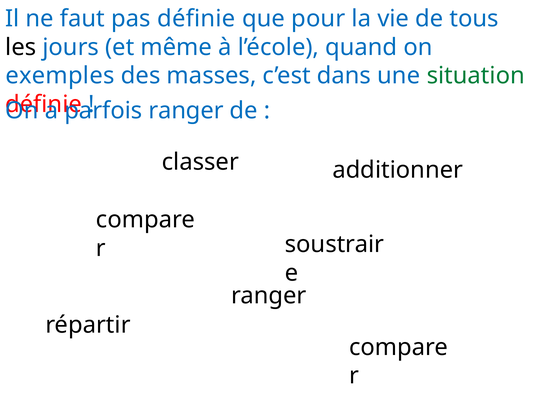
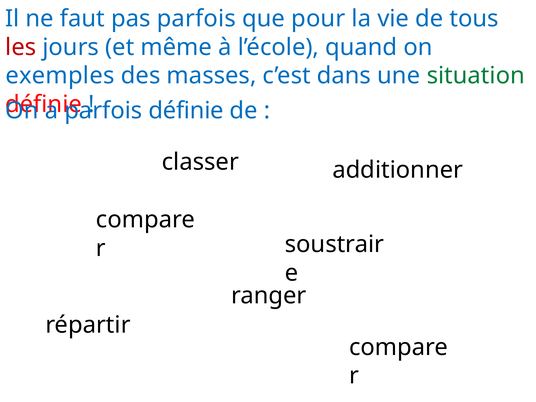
pas définie: définie -> parfois (196, 19)
les colour: black -> red (21, 47)
ranger: ranger -> définie (186, 111)
